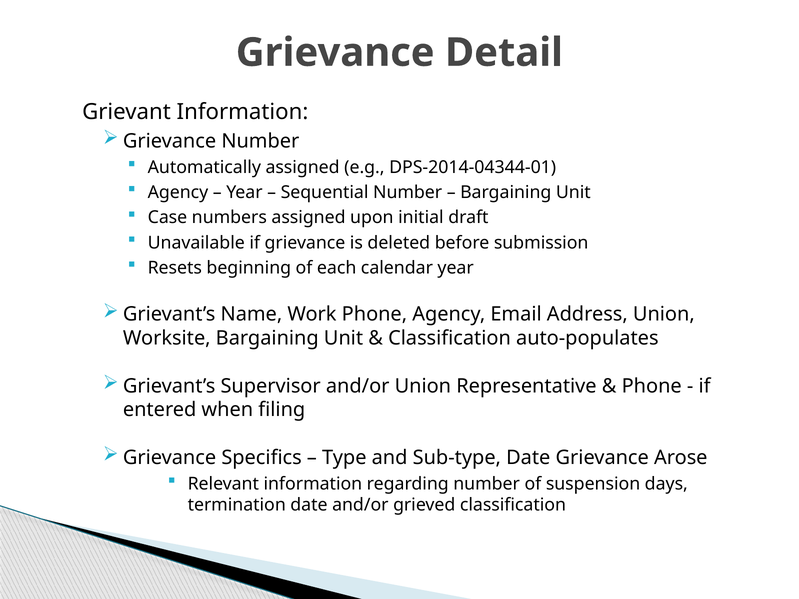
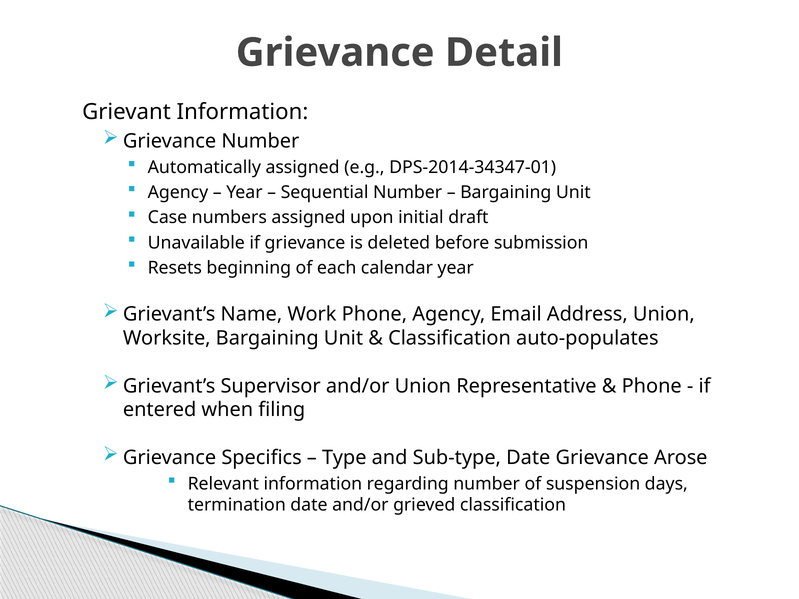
DPS-2014-04344-01: DPS-2014-04344-01 -> DPS-2014-34347-01 (473, 167)
